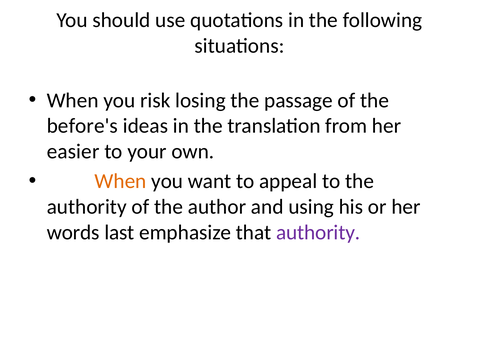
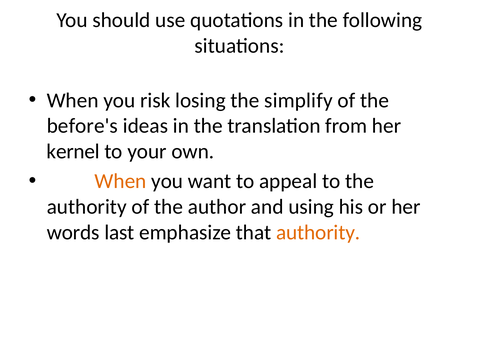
passage: passage -> simplify (298, 100)
easier: easier -> kernel (73, 152)
authority colour: purple -> orange (318, 233)
